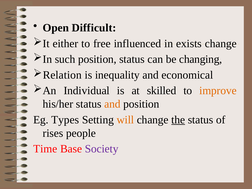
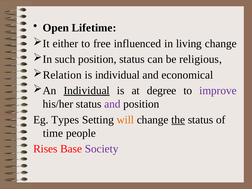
Difficult: Difficult -> Lifetime (94, 28)
exists: exists -> living (189, 44)
changing: changing -> religious (201, 59)
is inequality: inequality -> individual (117, 75)
Individual underline: none -> present (87, 91)
skilled: skilled -> degree (162, 91)
improve colour: orange -> purple (218, 91)
and colour: orange -> purple (112, 104)
rises: rises -> time (53, 133)
Time: Time -> Rises (45, 149)
